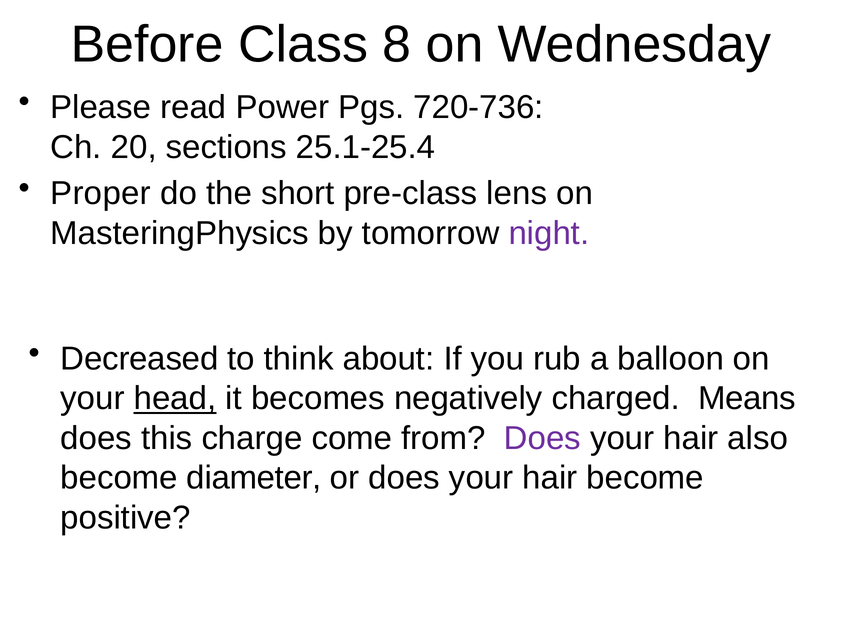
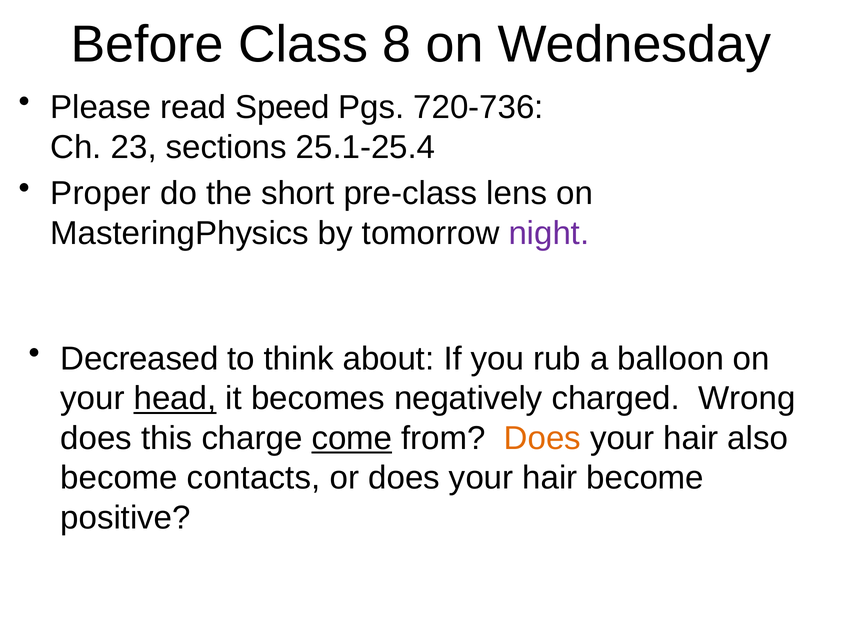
Power: Power -> Speed (283, 107)
20: 20 -> 23 (134, 147)
Means: Means -> Wrong (747, 398)
come underline: none -> present (352, 438)
Does colour: purple -> orange (542, 438)
diameter: diameter -> contacts (254, 478)
